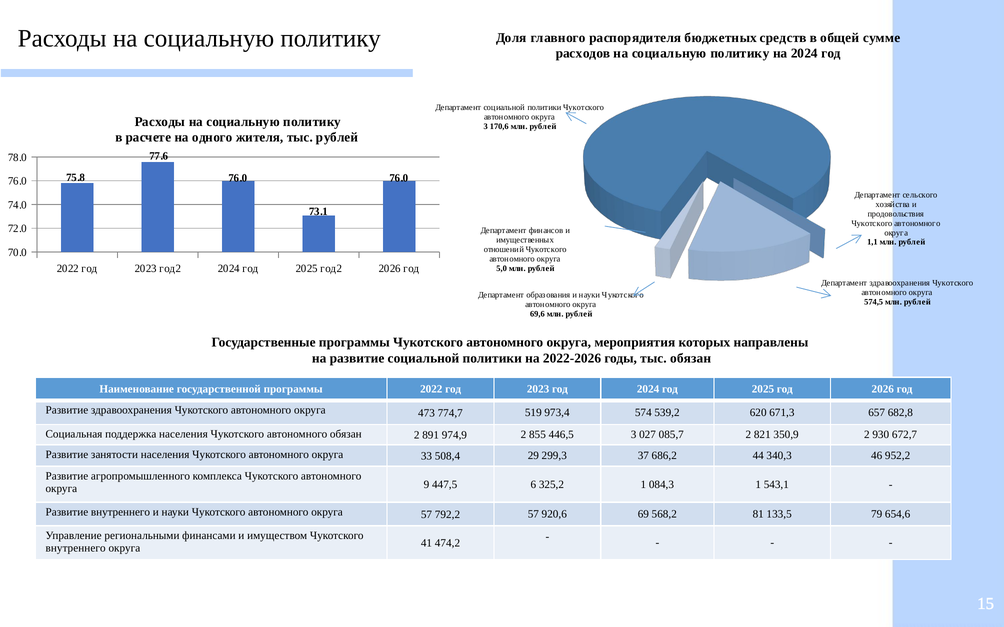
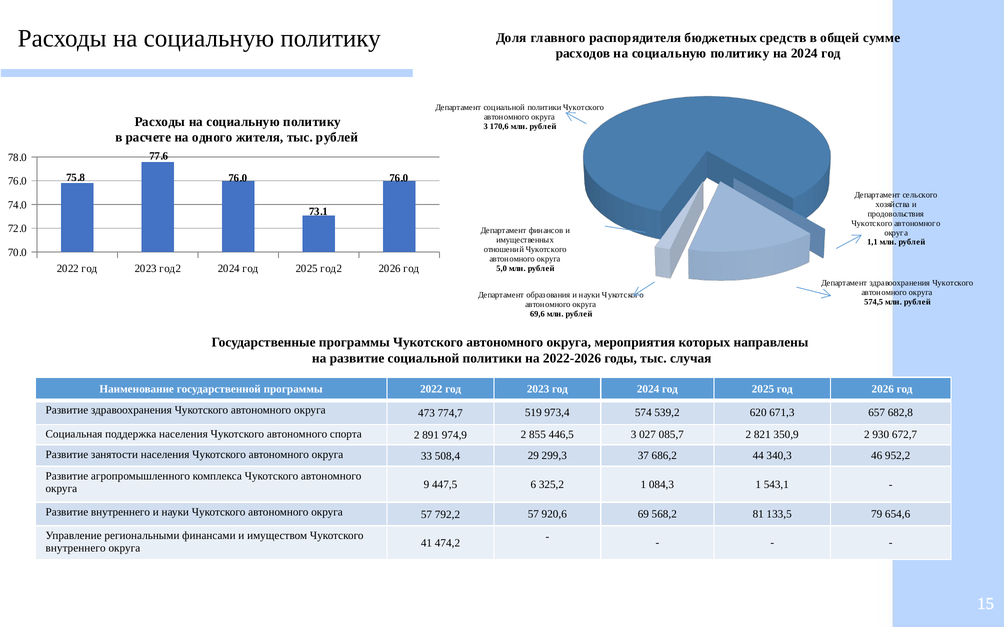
тыс обязан: обязан -> случая (691, 359)
автономного обязан: обязан -> спорта (346, 435)
